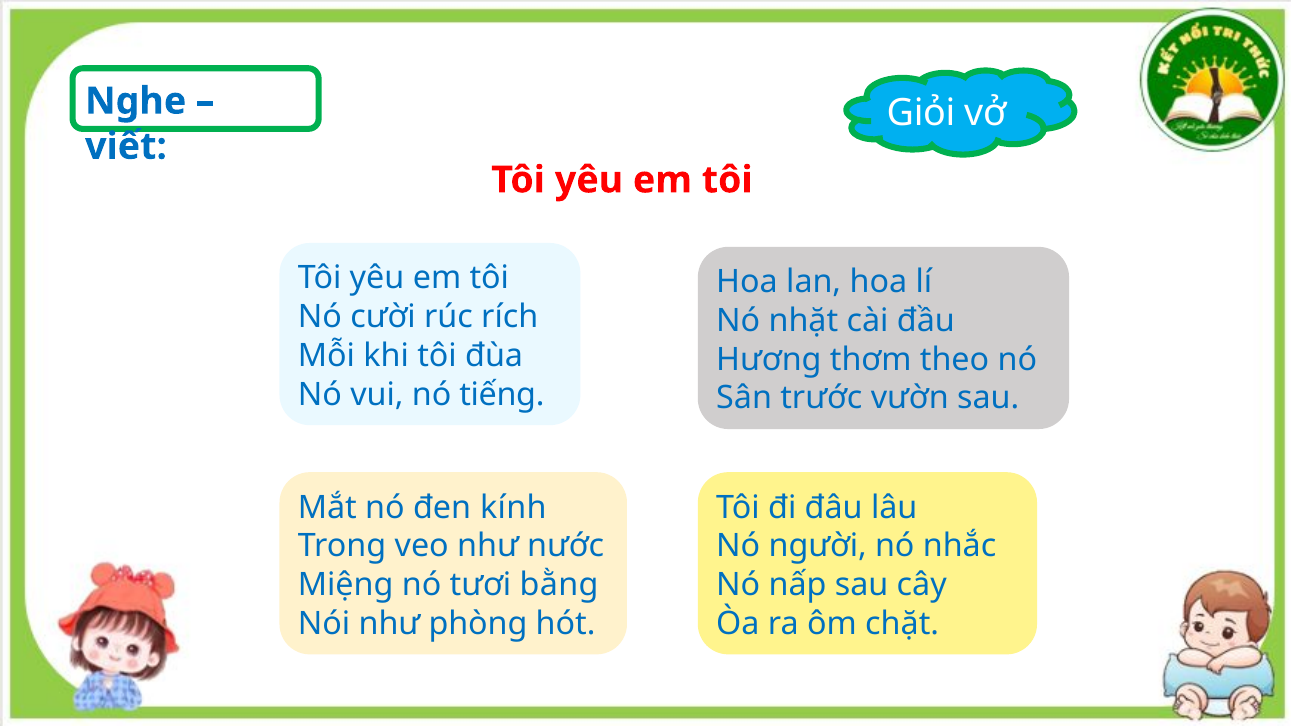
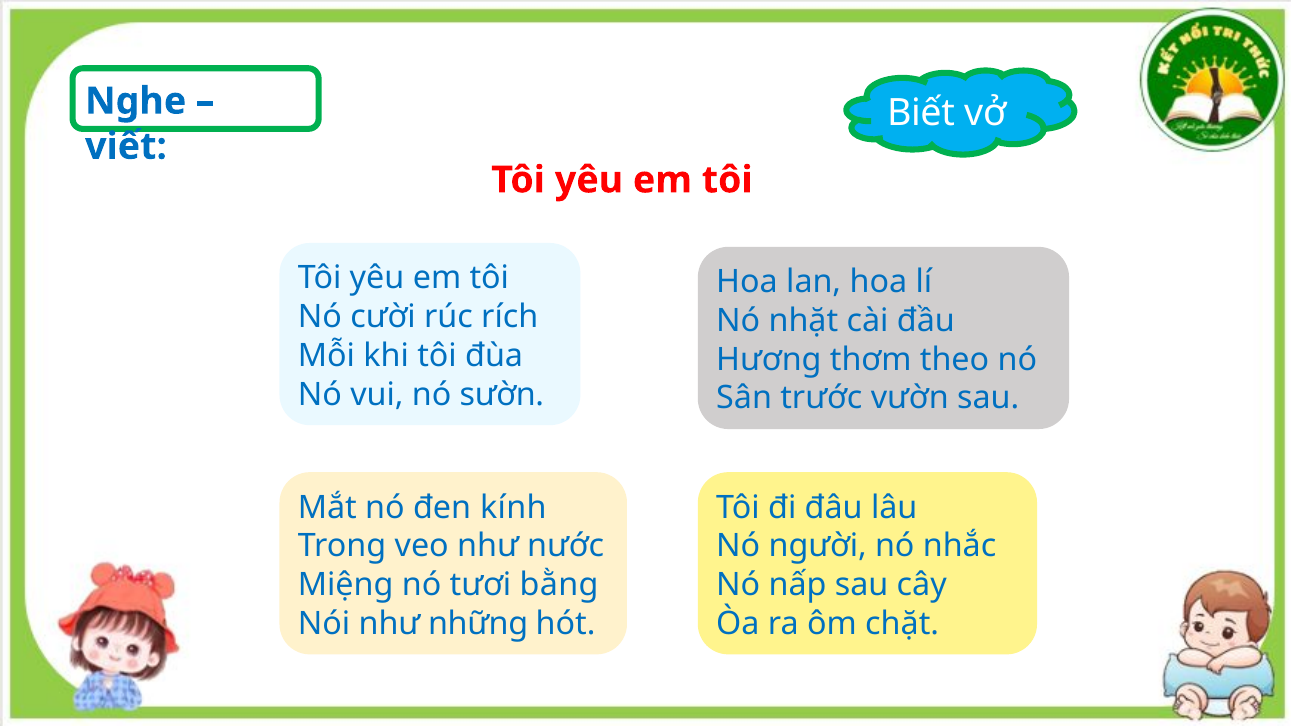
Giỏi: Giỏi -> Biết (921, 113)
tiếng: tiếng -> sườn (502, 395)
phòng: phòng -> những (478, 624)
